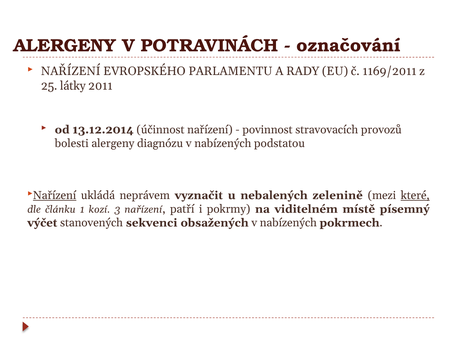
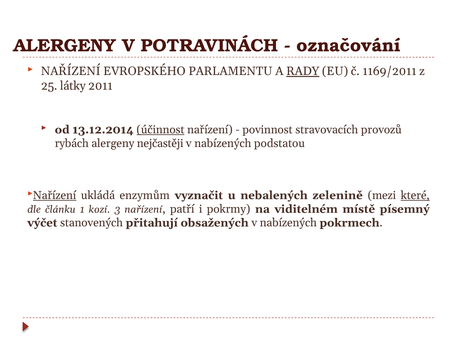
RADY underline: none -> present (303, 71)
účinnost underline: none -> present (161, 130)
bolesti: bolesti -> rybách (72, 143)
diagnózu: diagnózu -> nejčastěji (160, 143)
neprávem: neprávem -> enzymům (145, 195)
sekvenci: sekvenci -> přitahují (152, 223)
